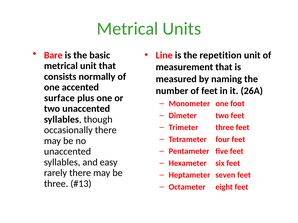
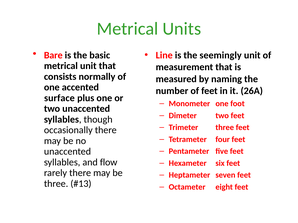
repetition: repetition -> seemingly (221, 55)
easy: easy -> flow (109, 163)
